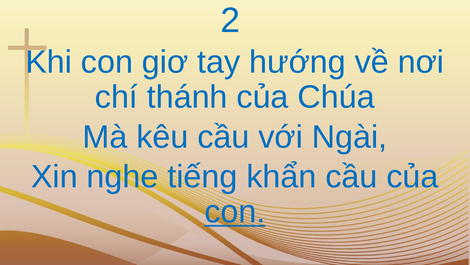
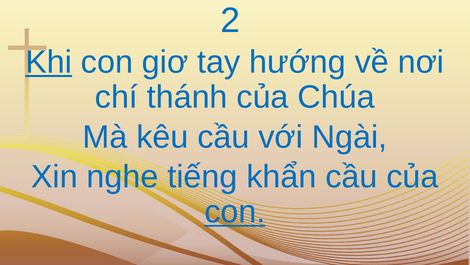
Khi underline: none -> present (49, 62)
